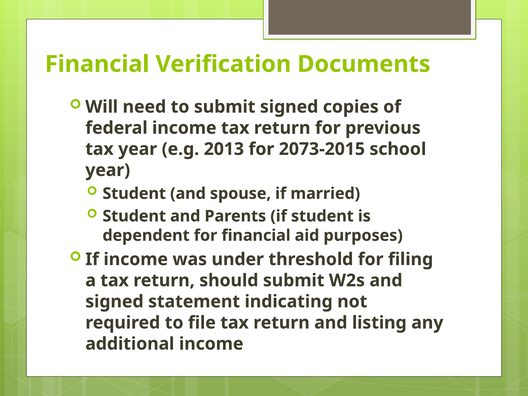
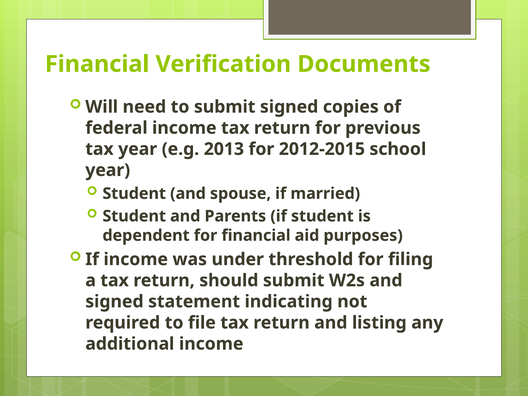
2073-2015: 2073-2015 -> 2012-2015 (322, 149)
